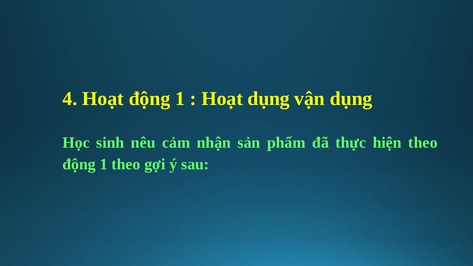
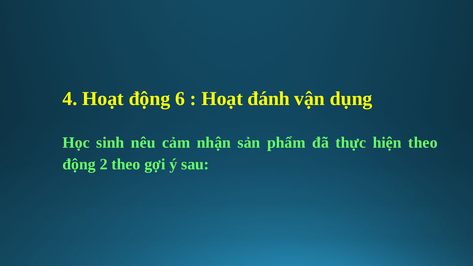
Hoạt động 1: 1 -> 6 (180, 99)
Hoạt dụng: dụng -> đánh (269, 99)
1: 1 -> 2 (104, 164)
